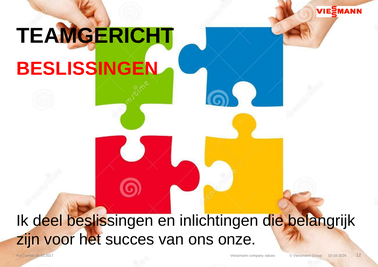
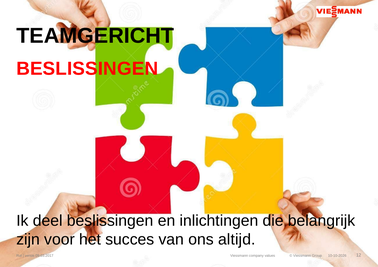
onze: onze -> altijd (237, 240)
